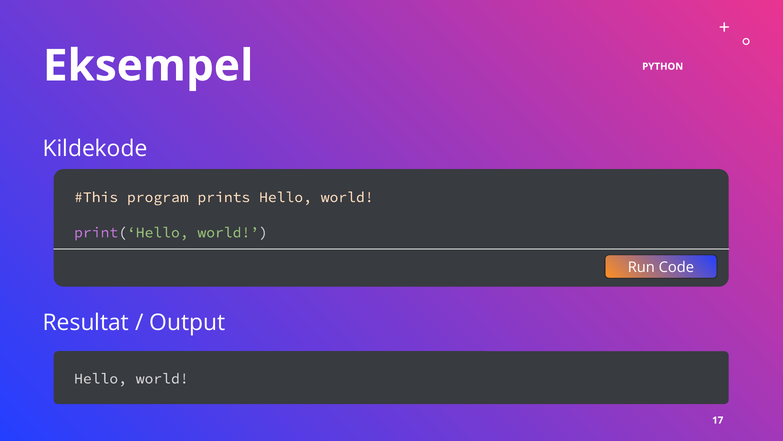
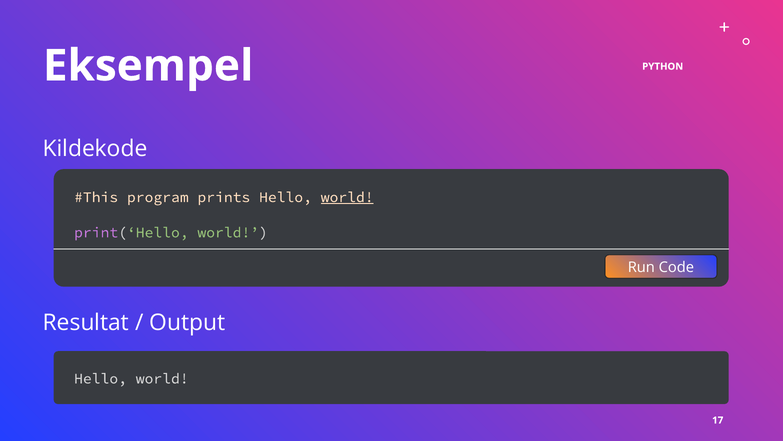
world underline: none -> present (347, 197)
